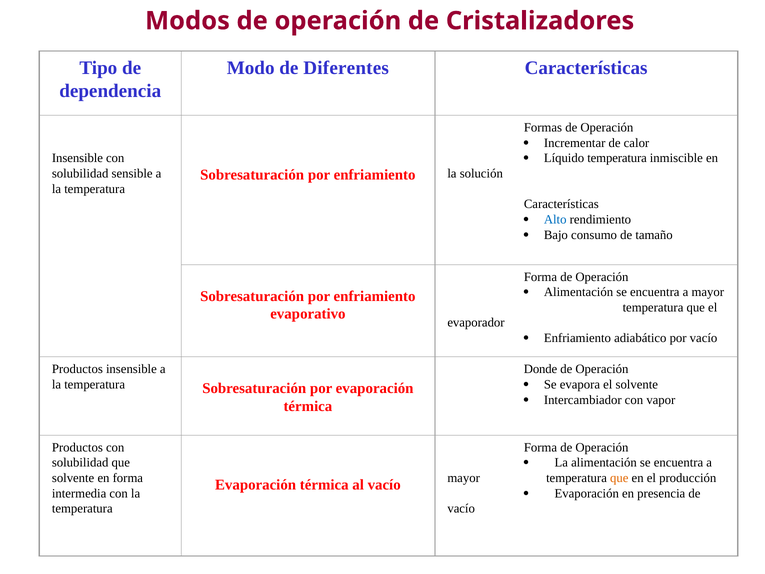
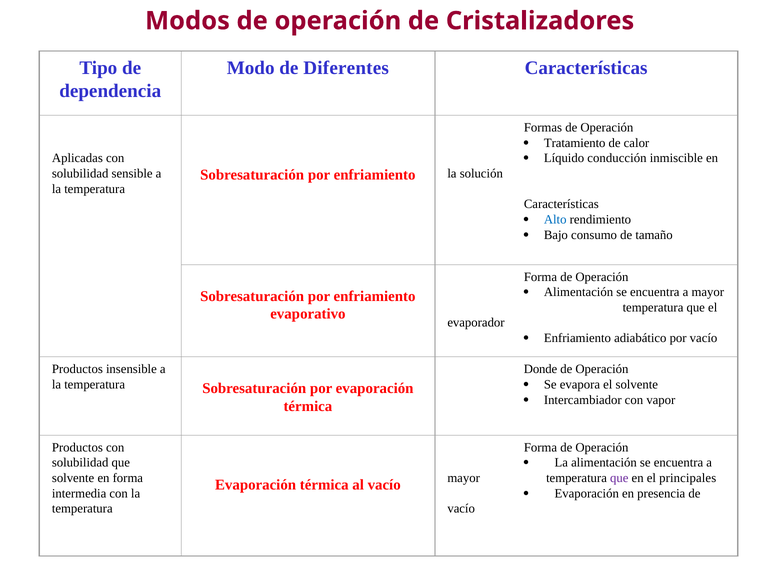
Incrementar: Incrementar -> Tratamiento (575, 143)
Insensible: Insensible -> Aplicadas (77, 158)
Líquido temperatura: temperatura -> conducción (617, 158)
que colour: orange -> purple (619, 478)
producción: producción -> principales (688, 478)
